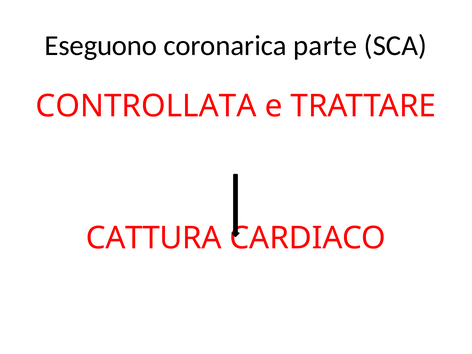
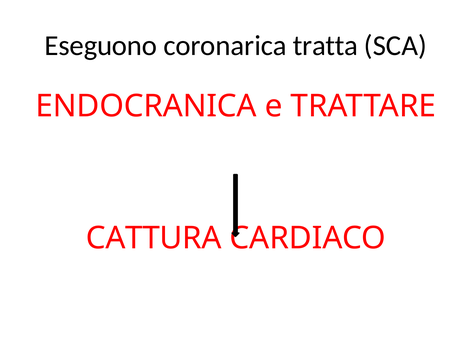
parte: parte -> tratta (325, 46)
CONTROLLATA: CONTROLLATA -> ENDOCRANICA (146, 106)
